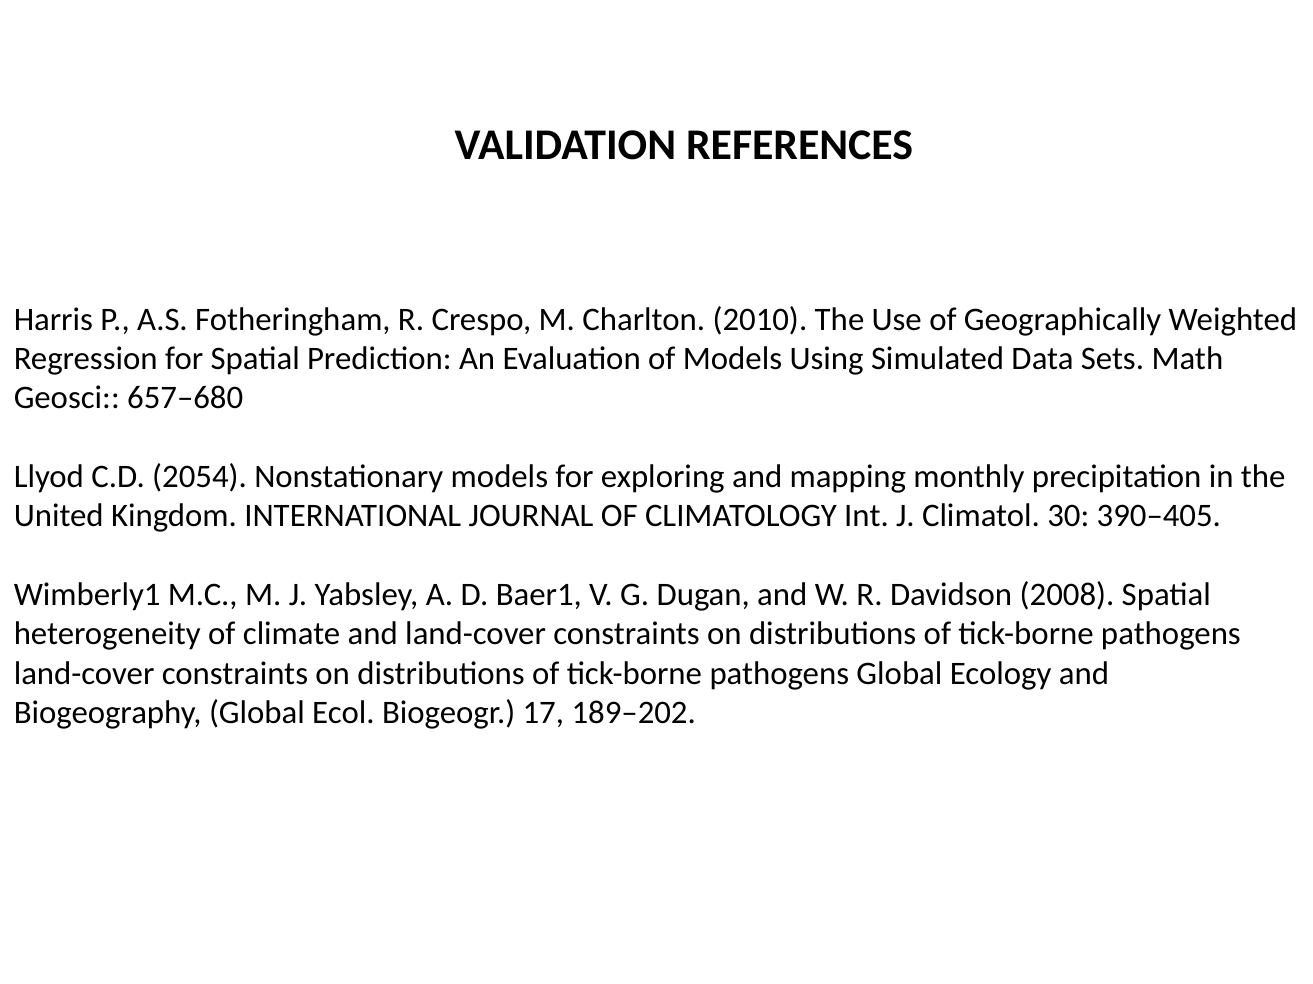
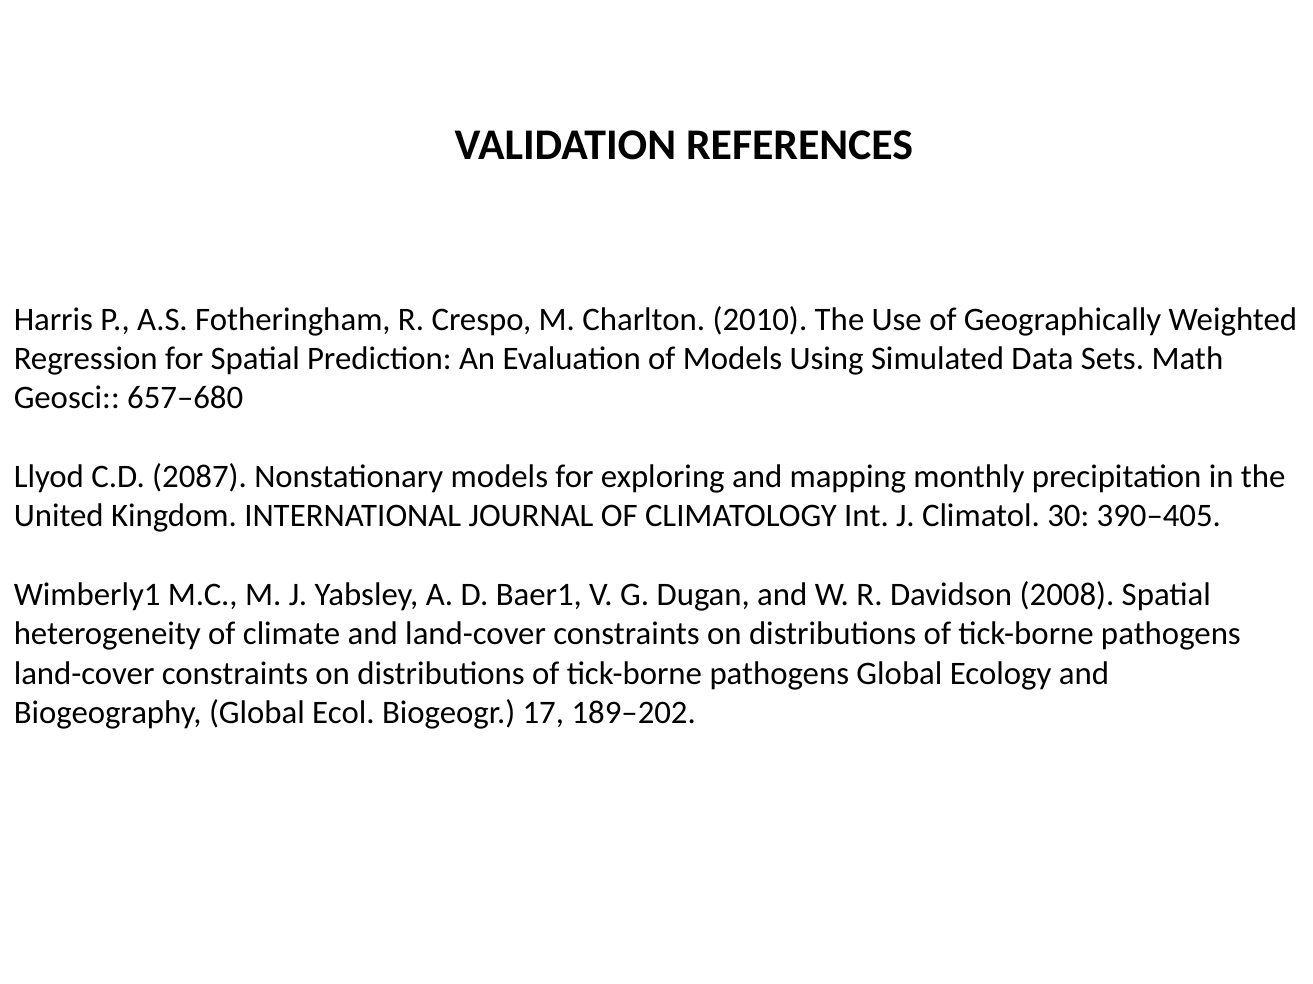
2054: 2054 -> 2087 (200, 477)
